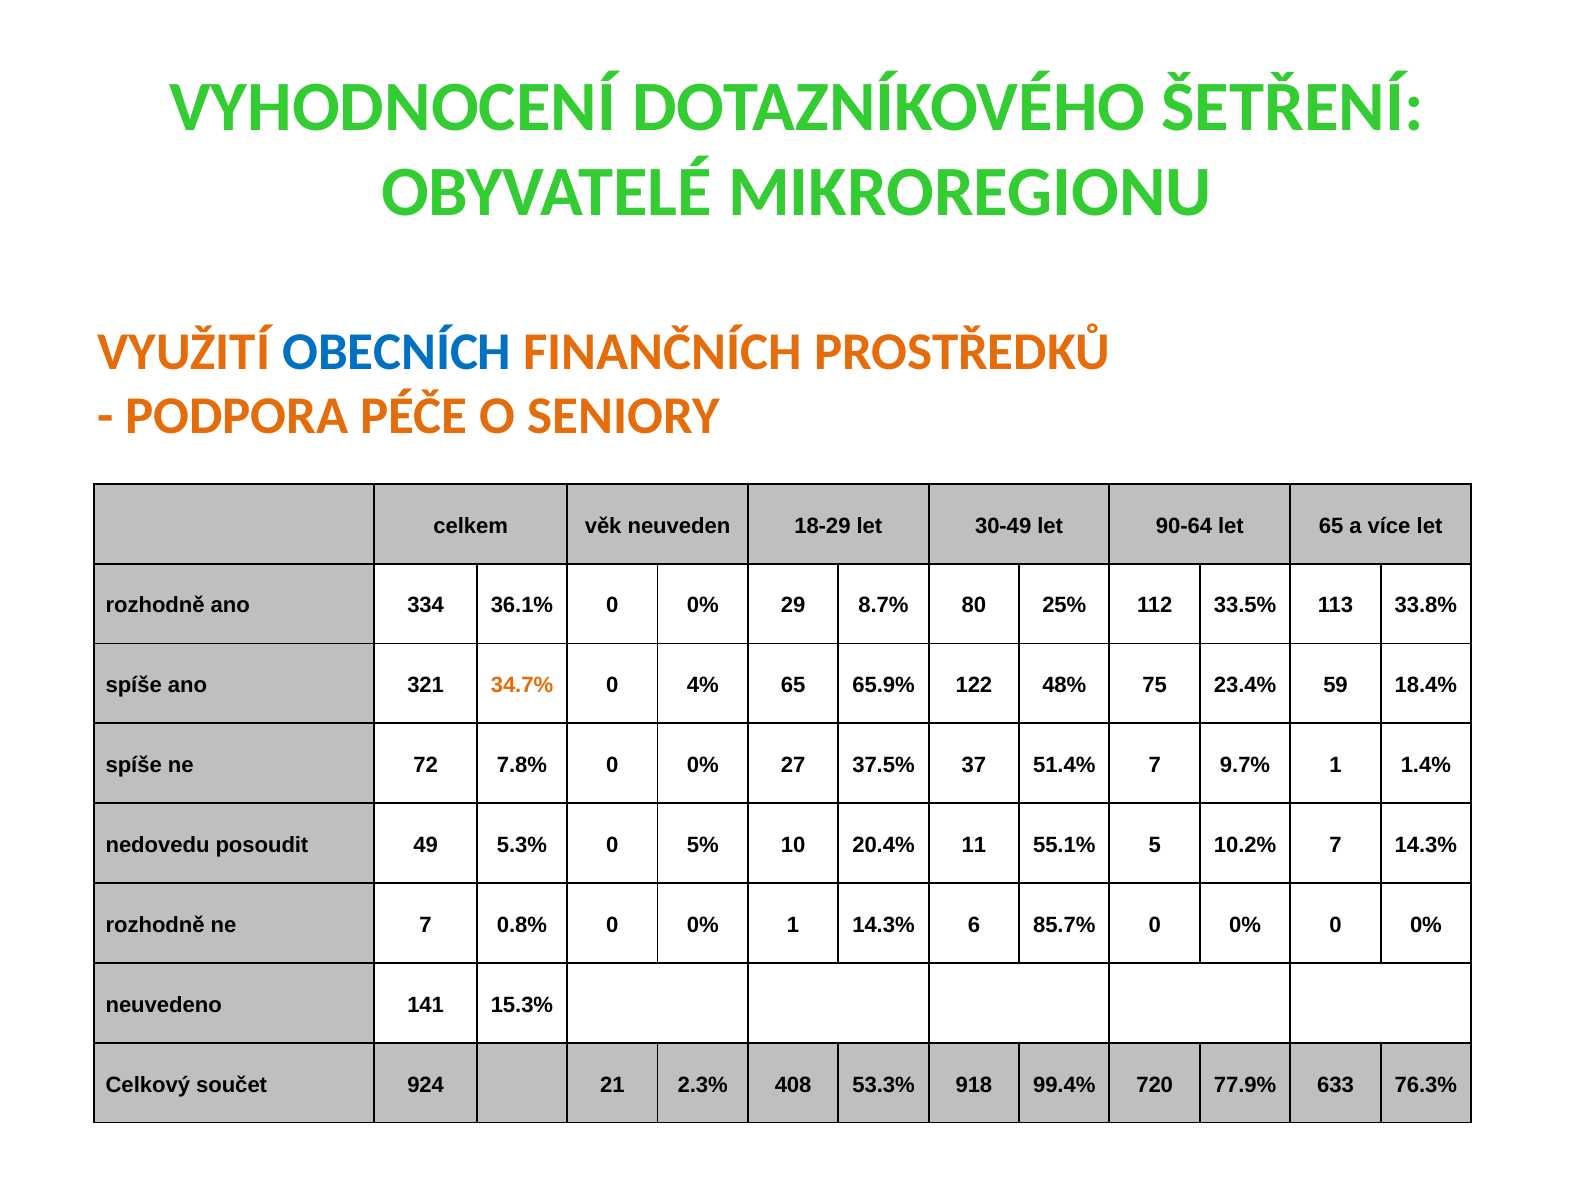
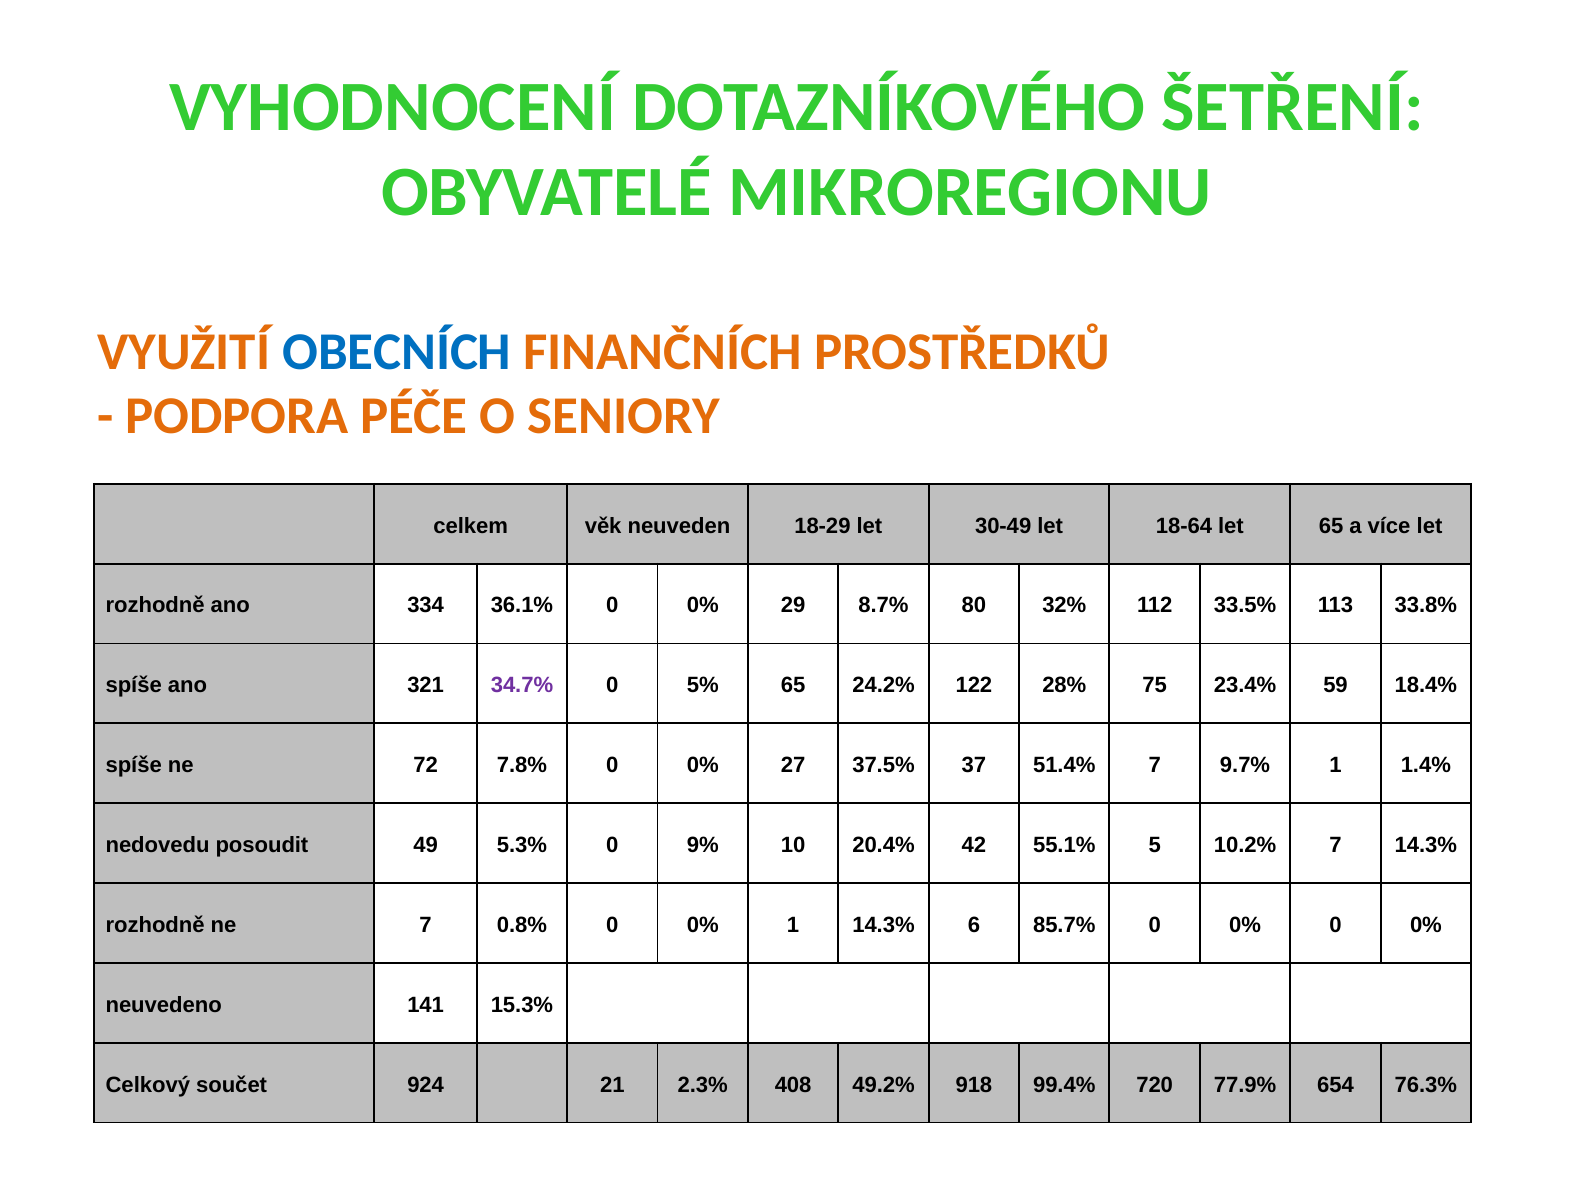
90-64: 90-64 -> 18-64 (1184, 526)
25%: 25% -> 32% (1064, 605)
34.7% colour: orange -> purple (522, 685)
4%: 4% -> 5% (703, 685)
65.9%: 65.9% -> 24.2% (884, 685)
48%: 48% -> 28% (1064, 685)
5%: 5% -> 9% (703, 845)
11: 11 -> 42 (974, 845)
53.3%: 53.3% -> 49.2% (884, 1084)
633: 633 -> 654 (1335, 1084)
